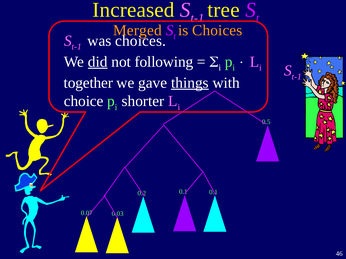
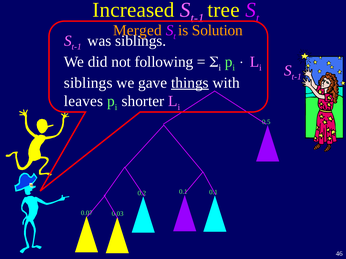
is Choices: Choices -> Solution (217, 30)
was choices: choices -> siblings (141, 41)
did underline: present -> none (98, 62)
together: together -> siblings (88, 83)
choice: choice -> leaves (84, 101)
